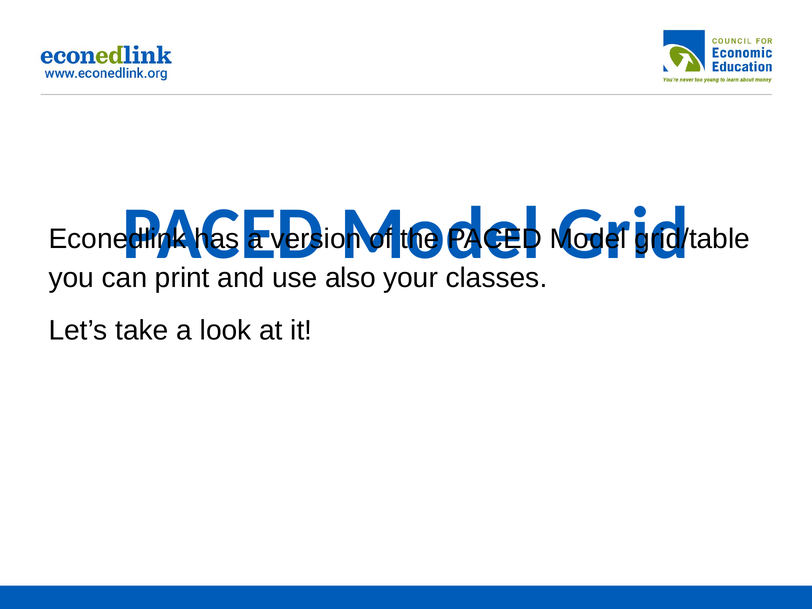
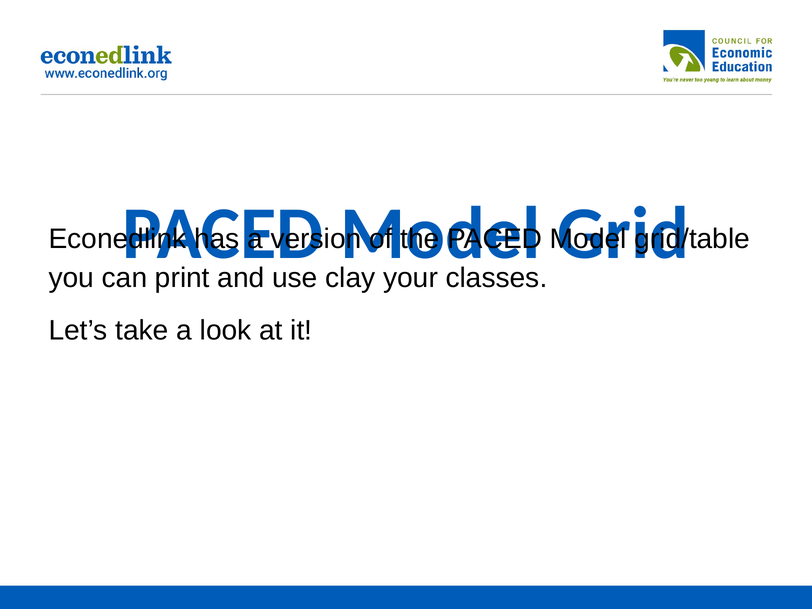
also: also -> clay (350, 278)
